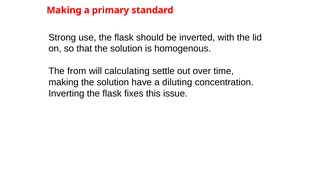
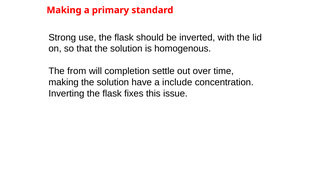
calculating: calculating -> completion (127, 71)
diluting: diluting -> include (177, 83)
